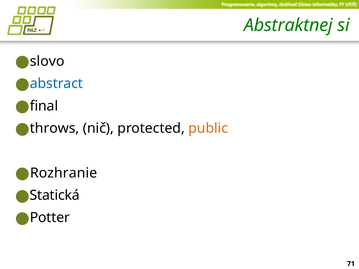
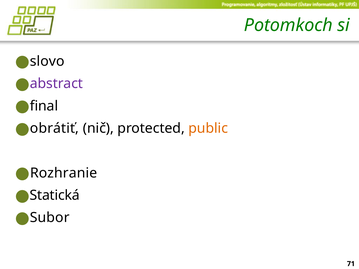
Abstraktnej: Abstraktnej -> Potomkoch (288, 25)
abstract colour: blue -> purple (56, 84)
throws: throws -> obrátiť (54, 128)
Potter: Potter -> Subor (50, 218)
